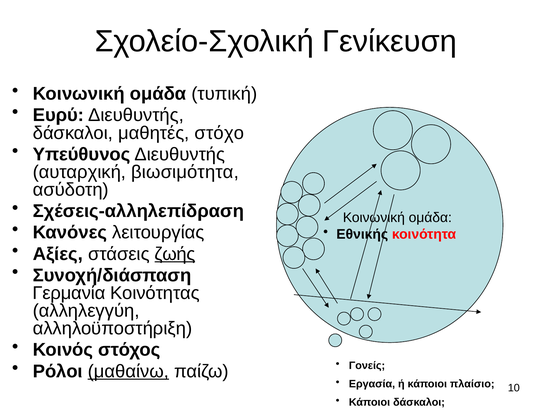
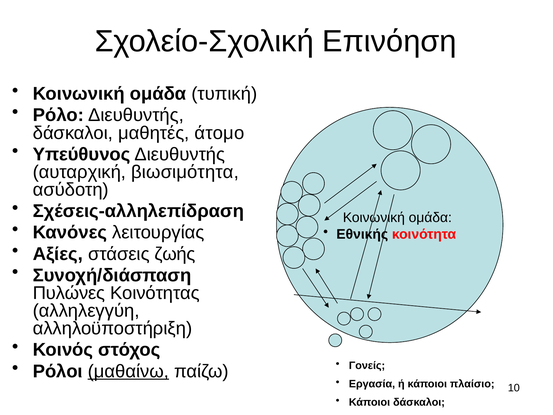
Γενίκευση: Γενίκευση -> Επινόηση (389, 41)
Ευρύ: Ευρύ -> Ρόλο (58, 115)
στόχο: στόχο -> άτομο (219, 133)
ζωής underline: present -> none (175, 254)
Γερμανία: Γερμανία -> Πυλώνες (69, 293)
